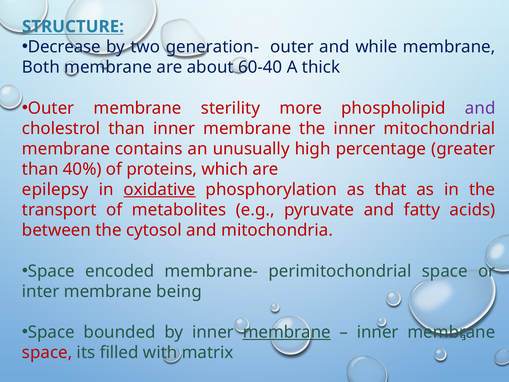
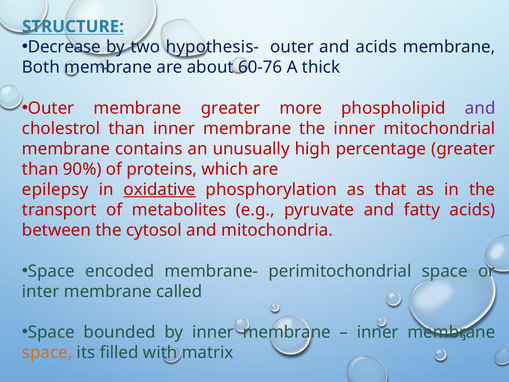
generation-: generation- -> hypothesis- (212, 47)
and while: while -> acids (376, 47)
60-40: 60-40 -> 60-76 (260, 67)
membrane sterility: sterility -> greater (231, 108)
40%: 40% -> 90% (82, 169)
being: being -> called (179, 291)
membrane underline: present -> none (287, 332)
space colour: red -> orange (47, 352)
